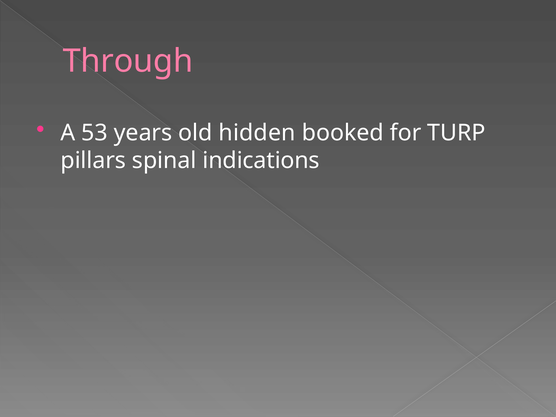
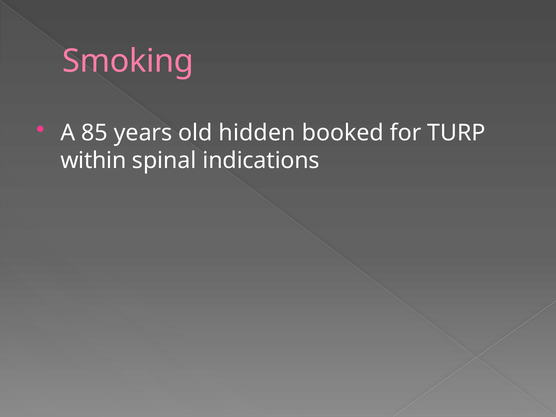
Through: Through -> Smoking (128, 61)
53: 53 -> 85 (95, 133)
pillars: pillars -> within (93, 161)
